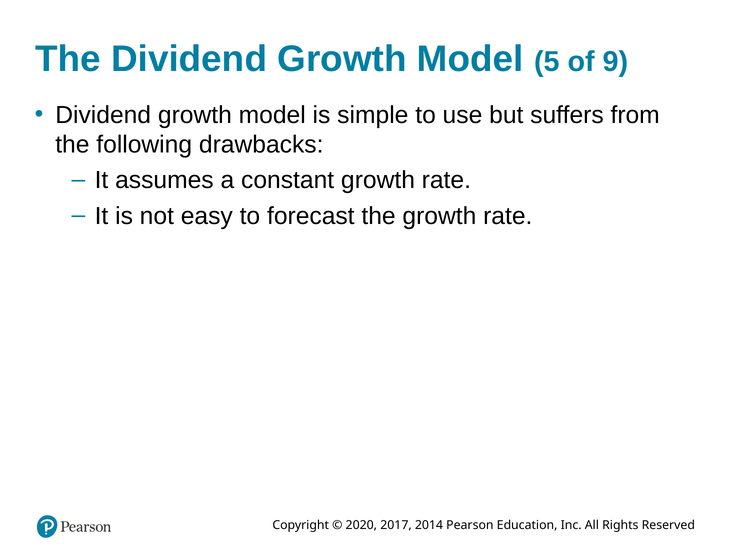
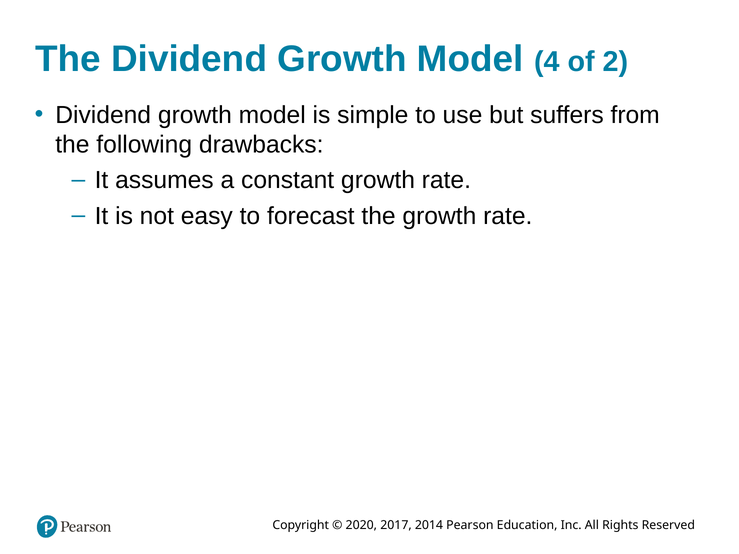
5: 5 -> 4 (547, 62)
9: 9 -> 2 (615, 62)
